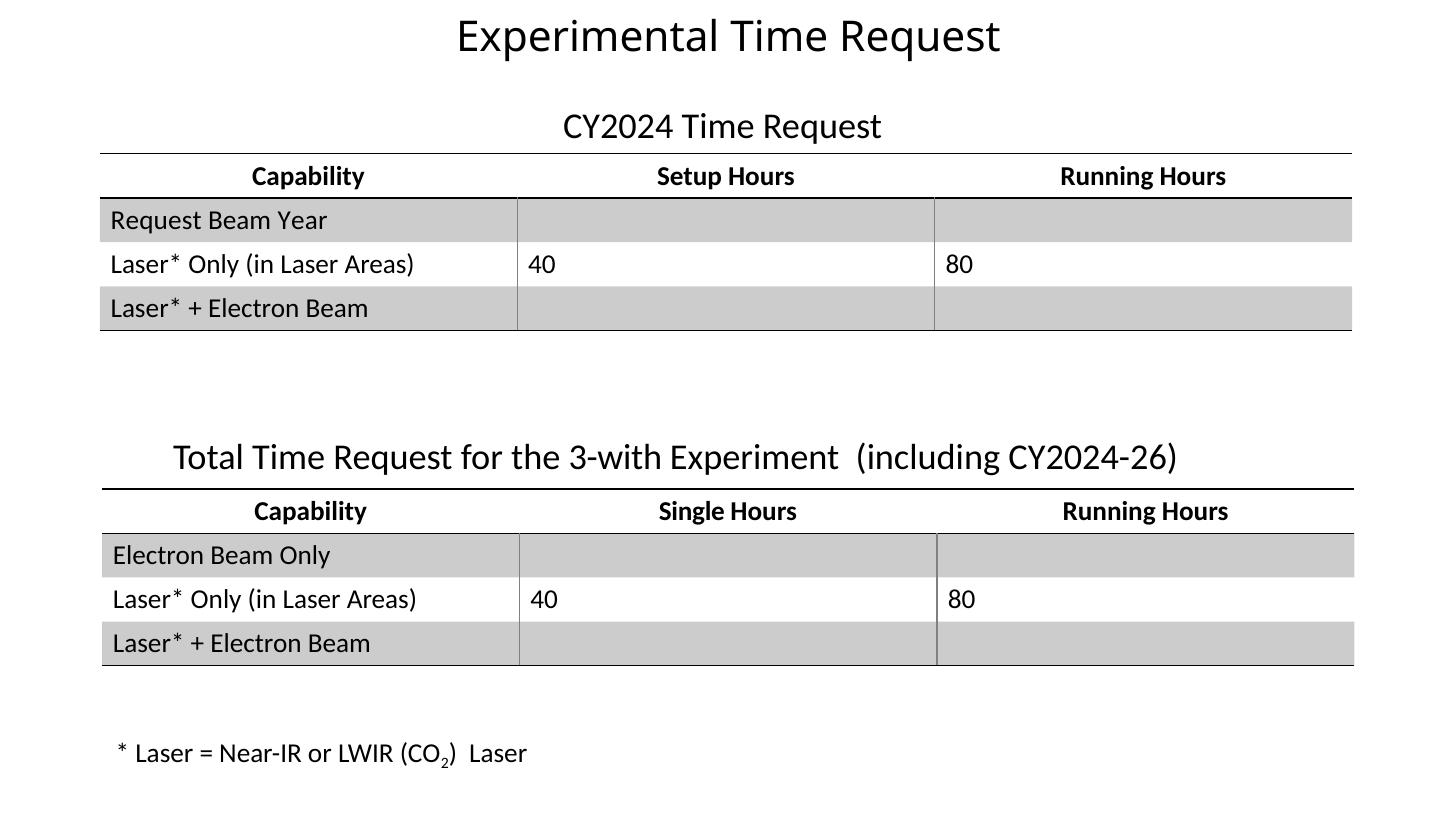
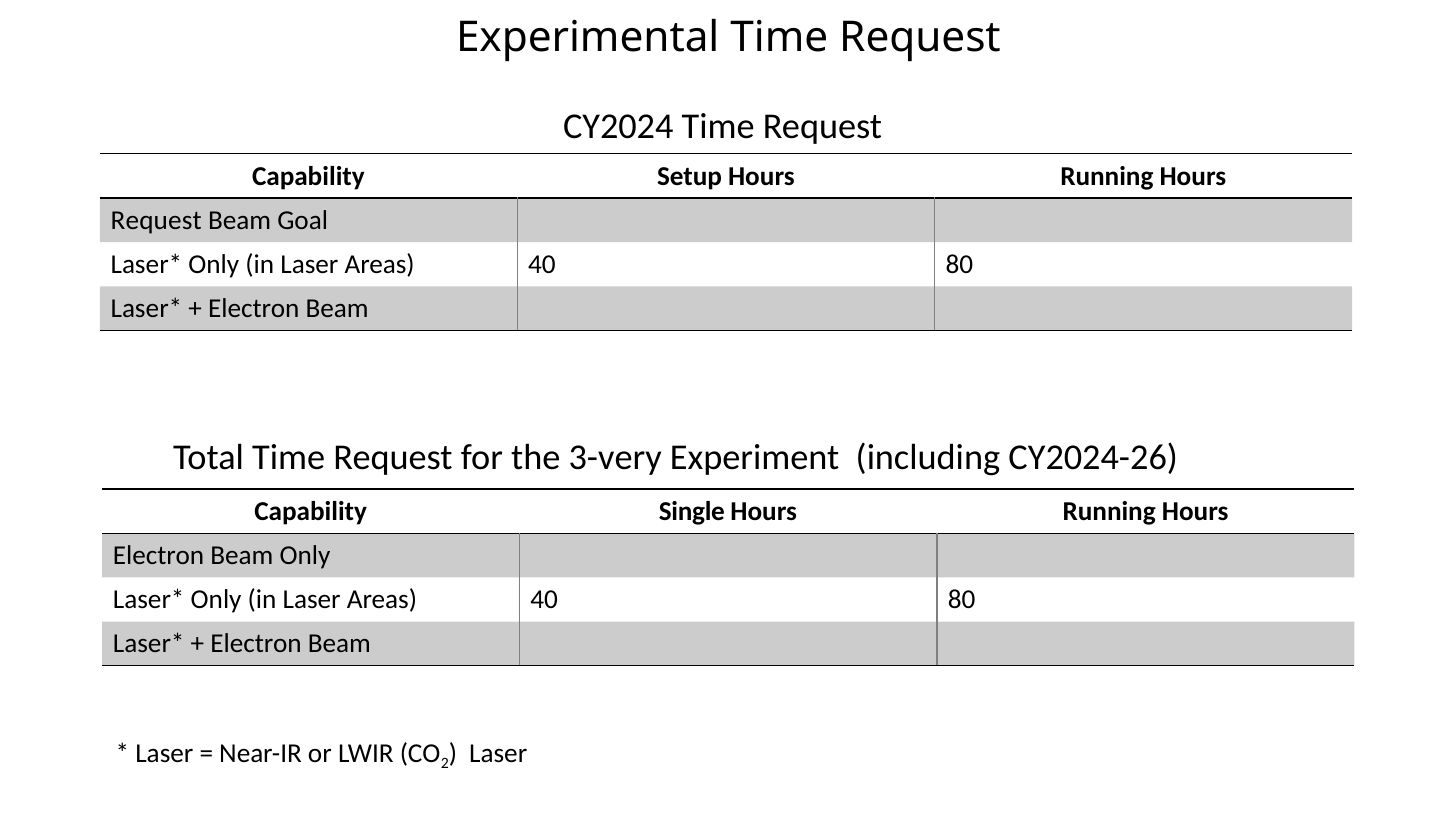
Year: Year -> Goal (303, 220)
3-with: 3-with -> 3-very (615, 458)
